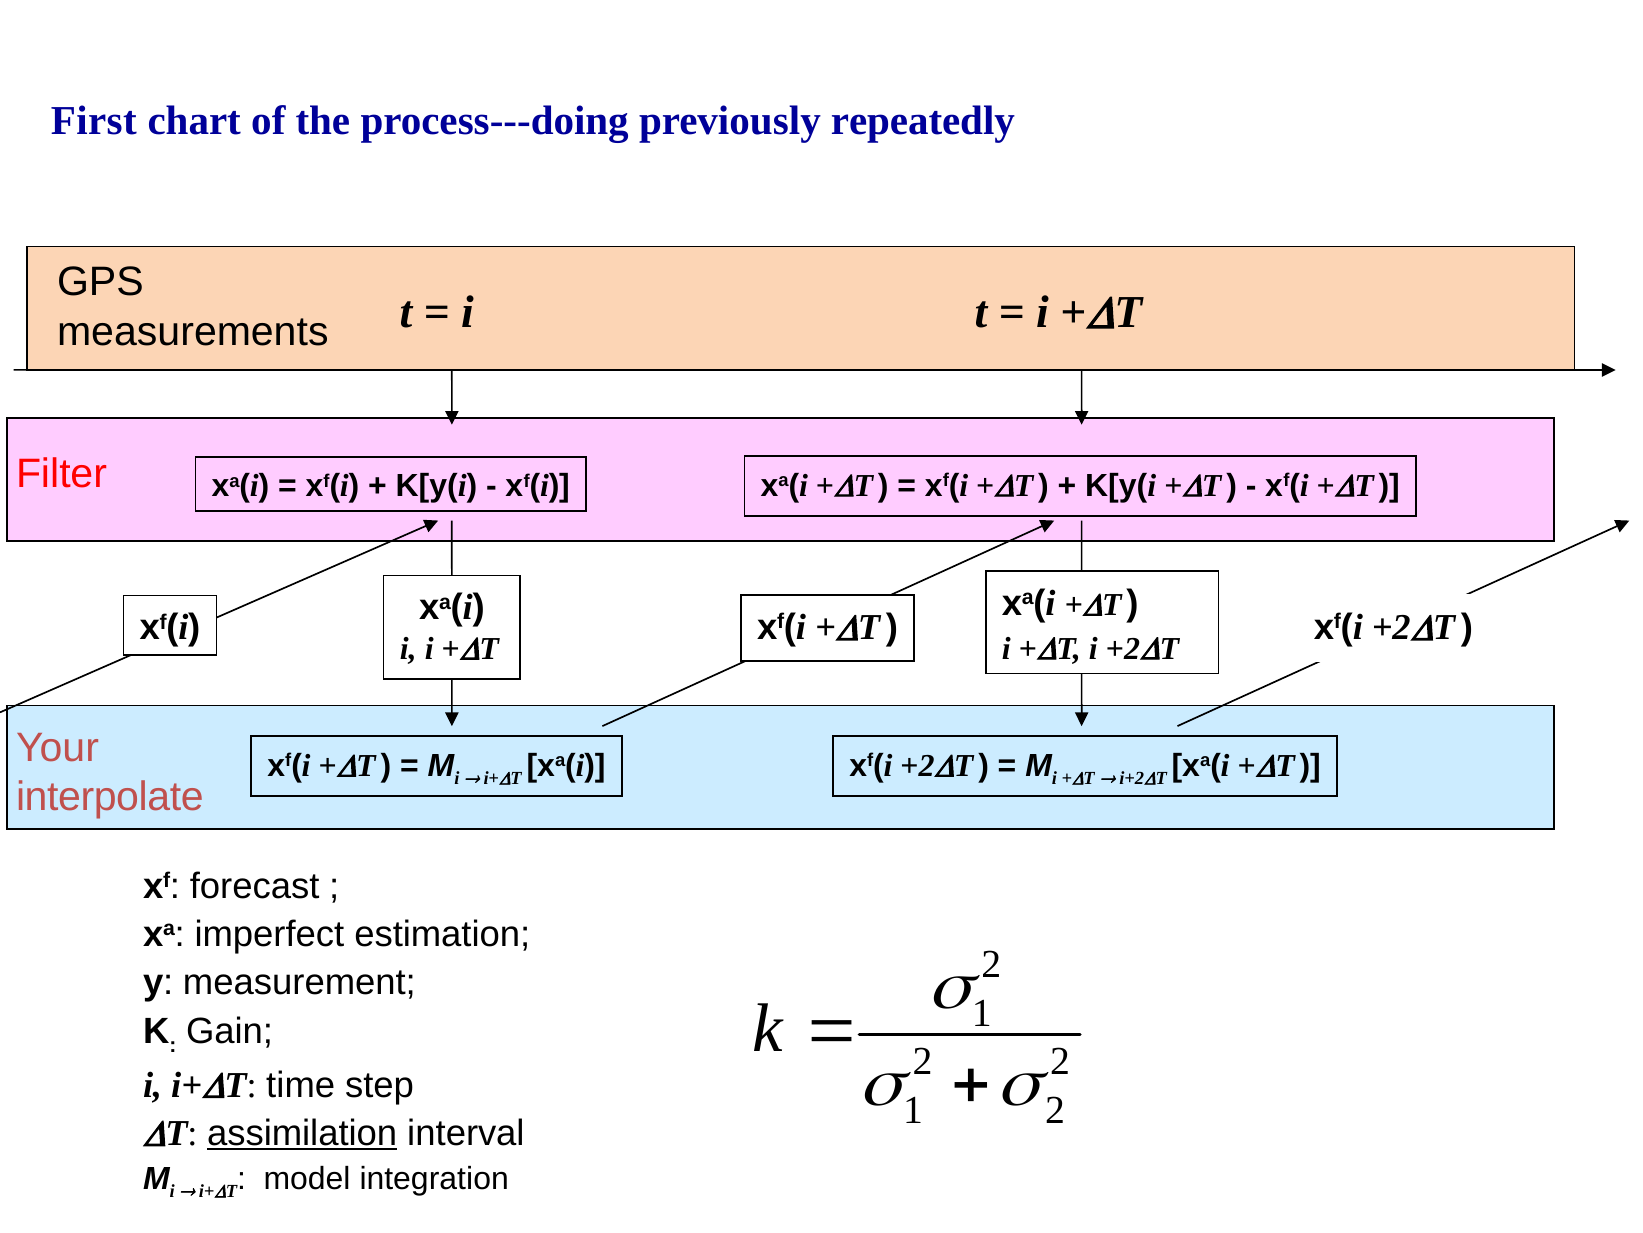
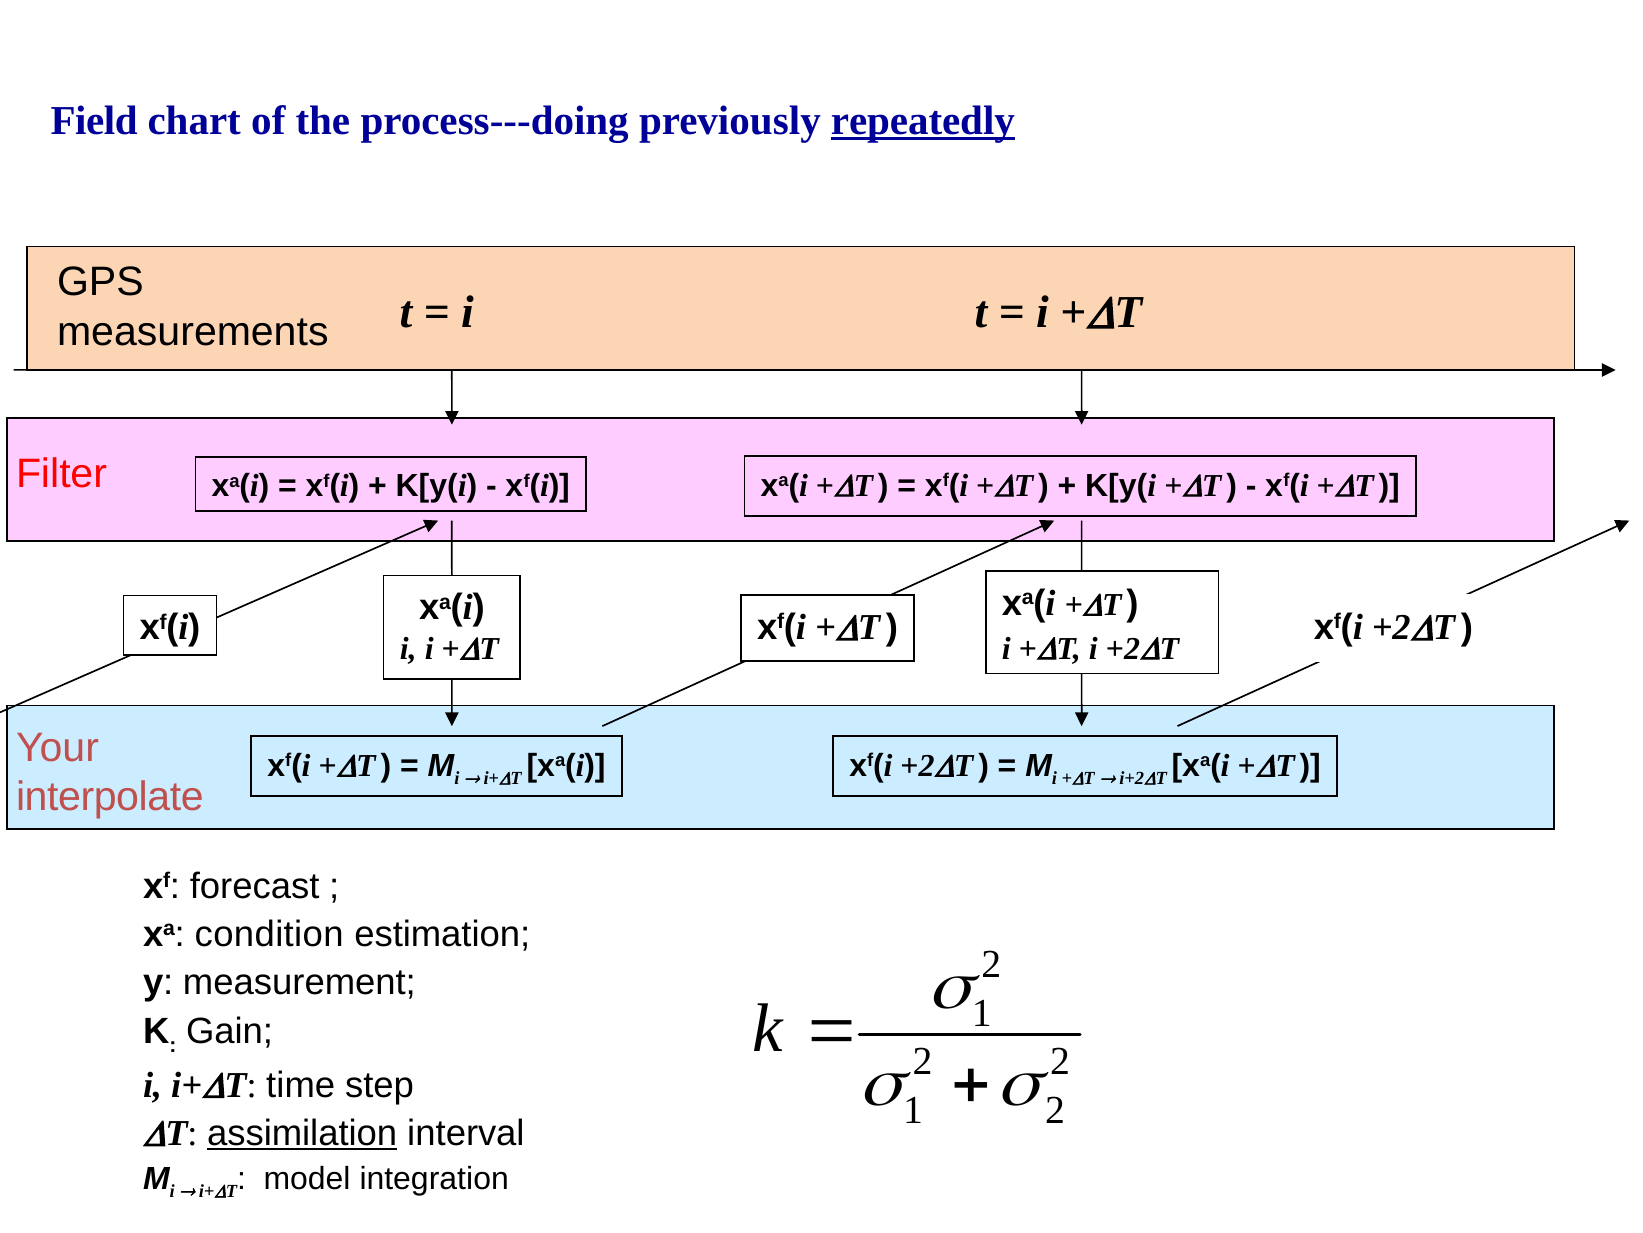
First: First -> Field (94, 121)
repeatedly underline: none -> present (923, 121)
imperfect: imperfect -> condition (269, 934)
